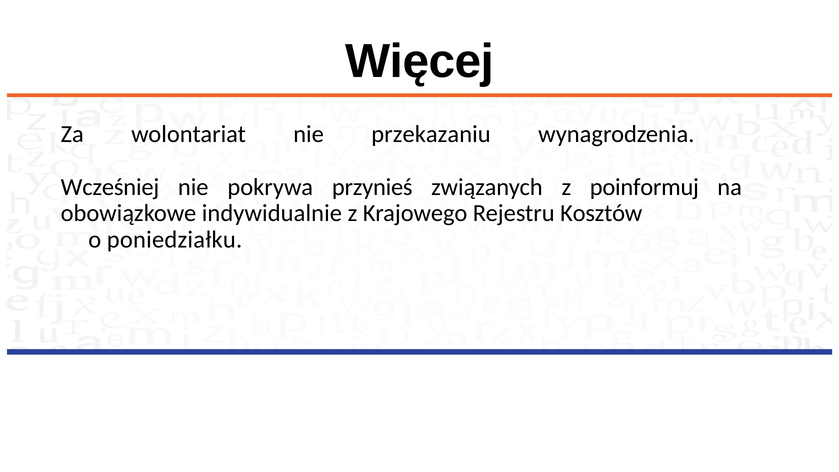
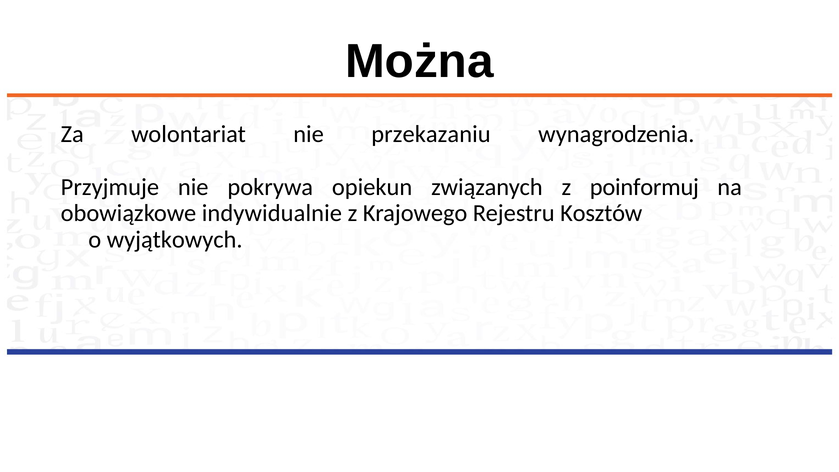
Więcej: Więcej -> Można (419, 62)
Wcześniej: Wcześniej -> Przyjmuje (110, 187)
przynieś: przynieś -> opiekun (372, 187)
poniedziałku: poniedziałku -> wyjątkowych (175, 240)
